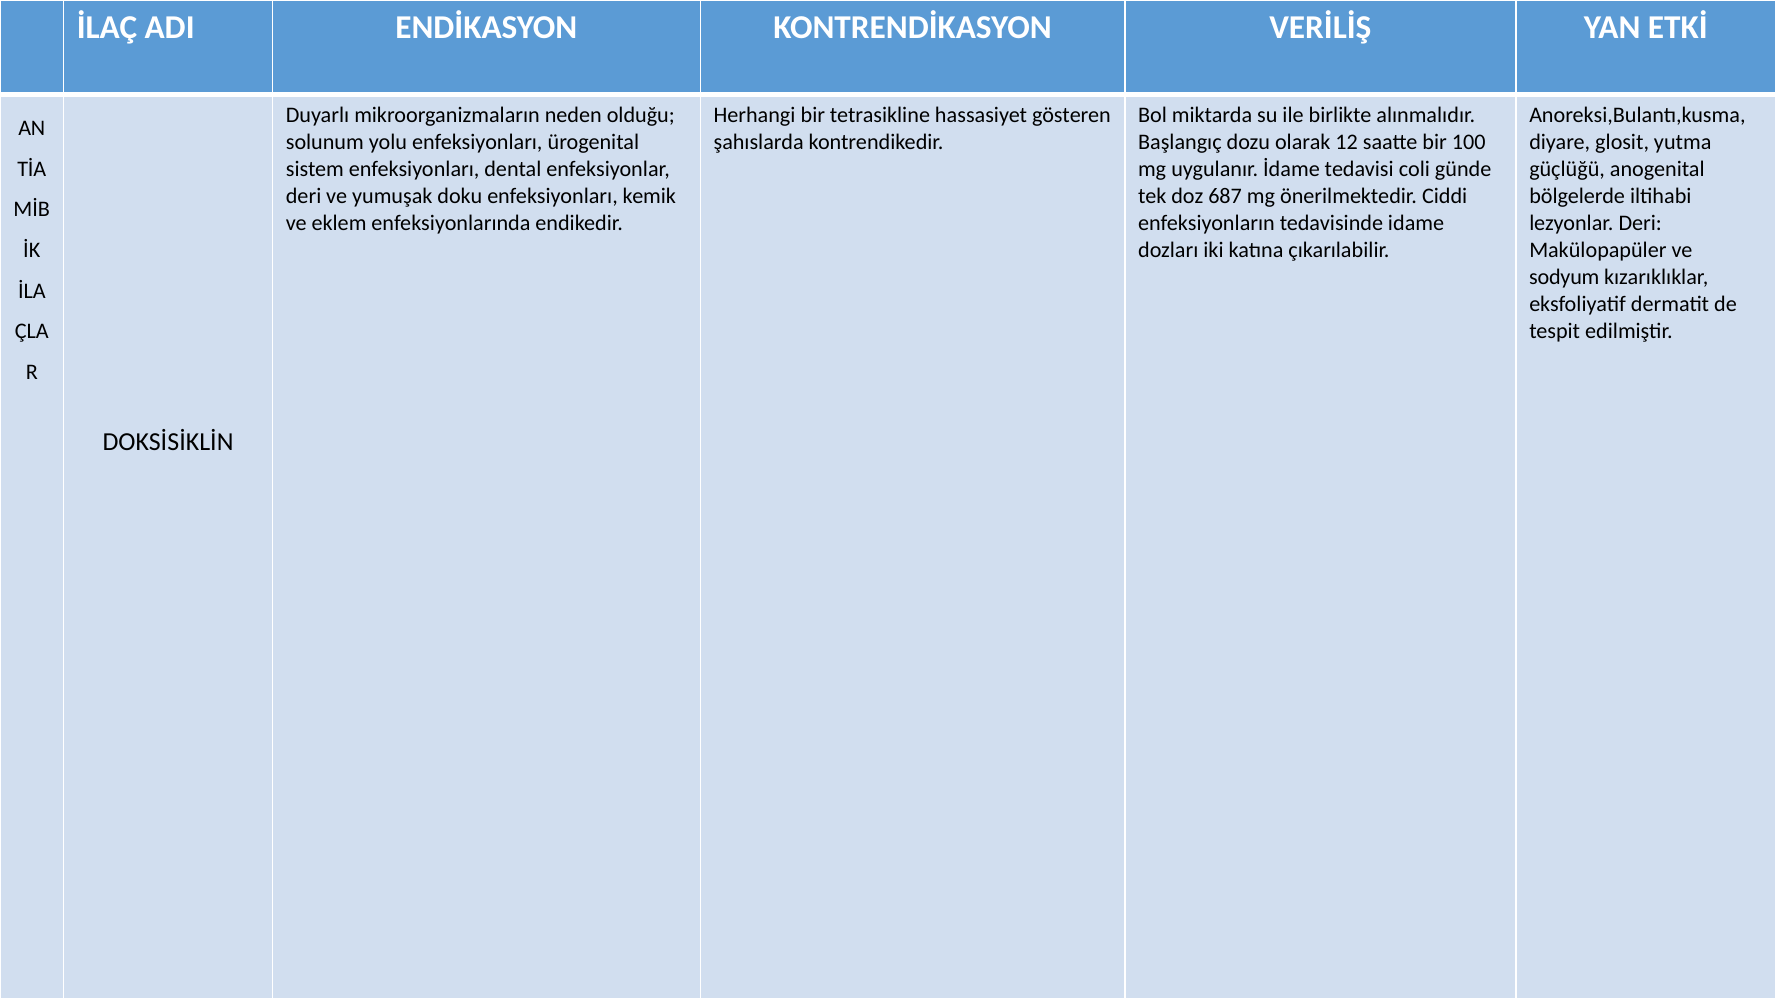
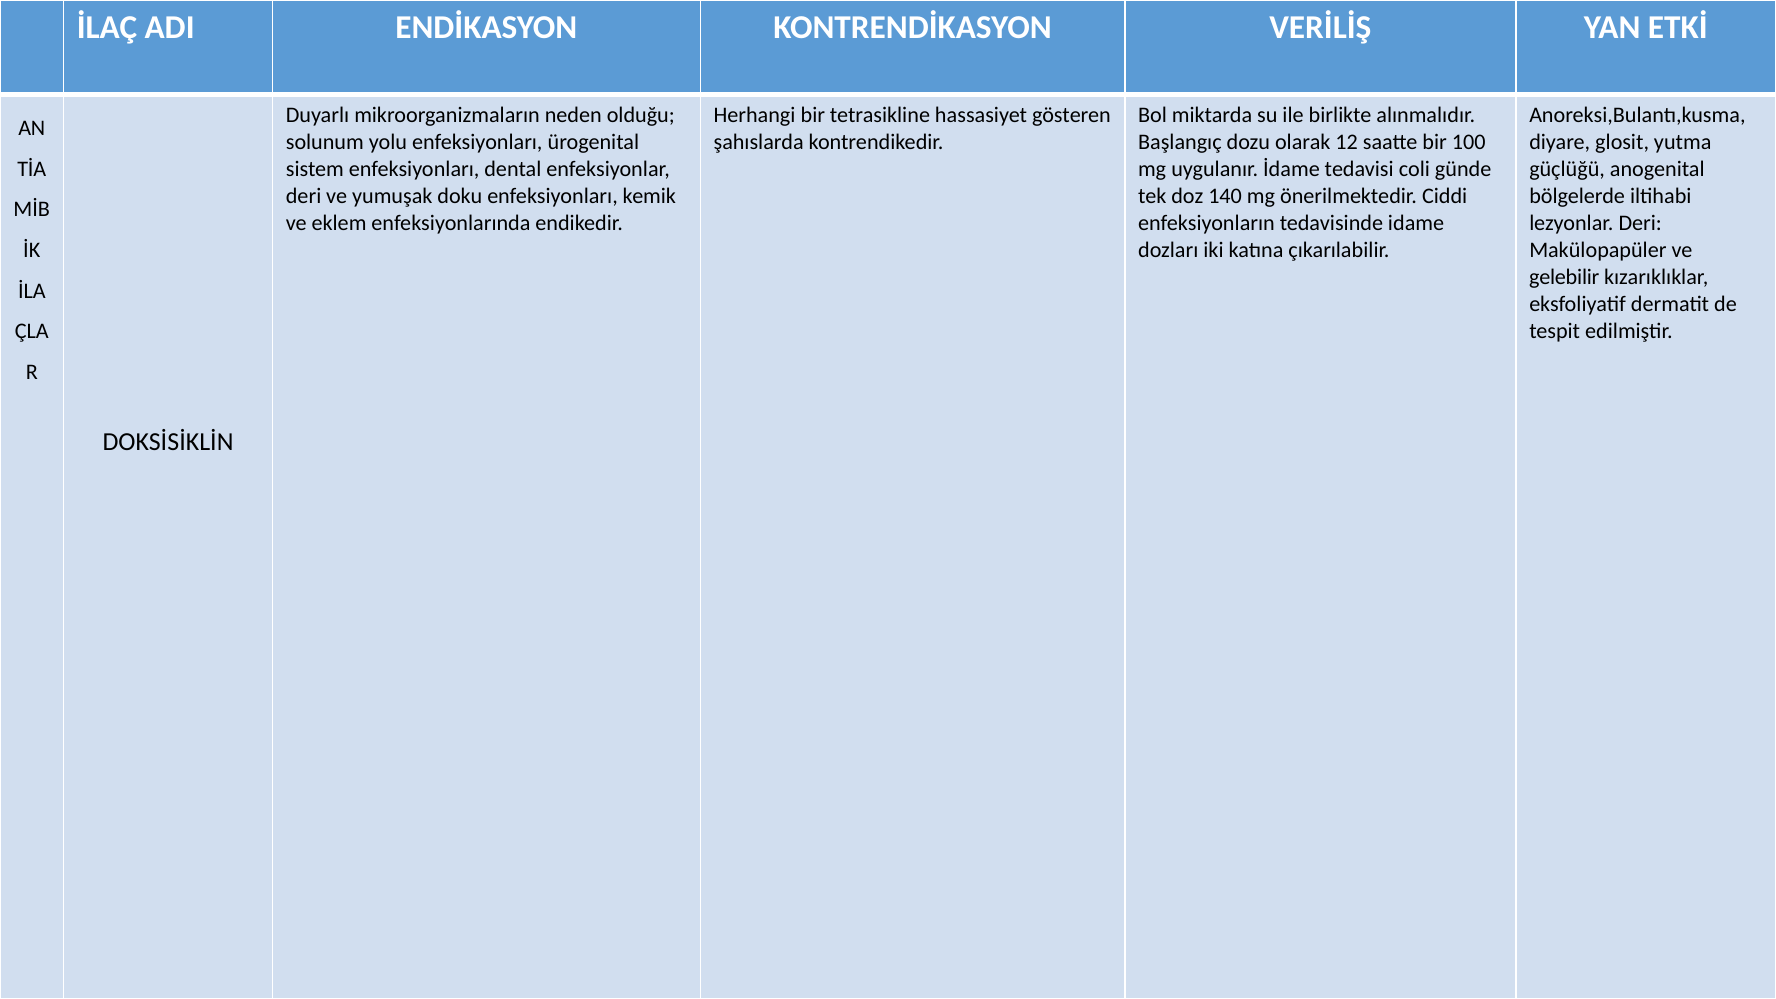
687: 687 -> 140 (1225, 196)
sodyum: sodyum -> gelebilir (1564, 277)
